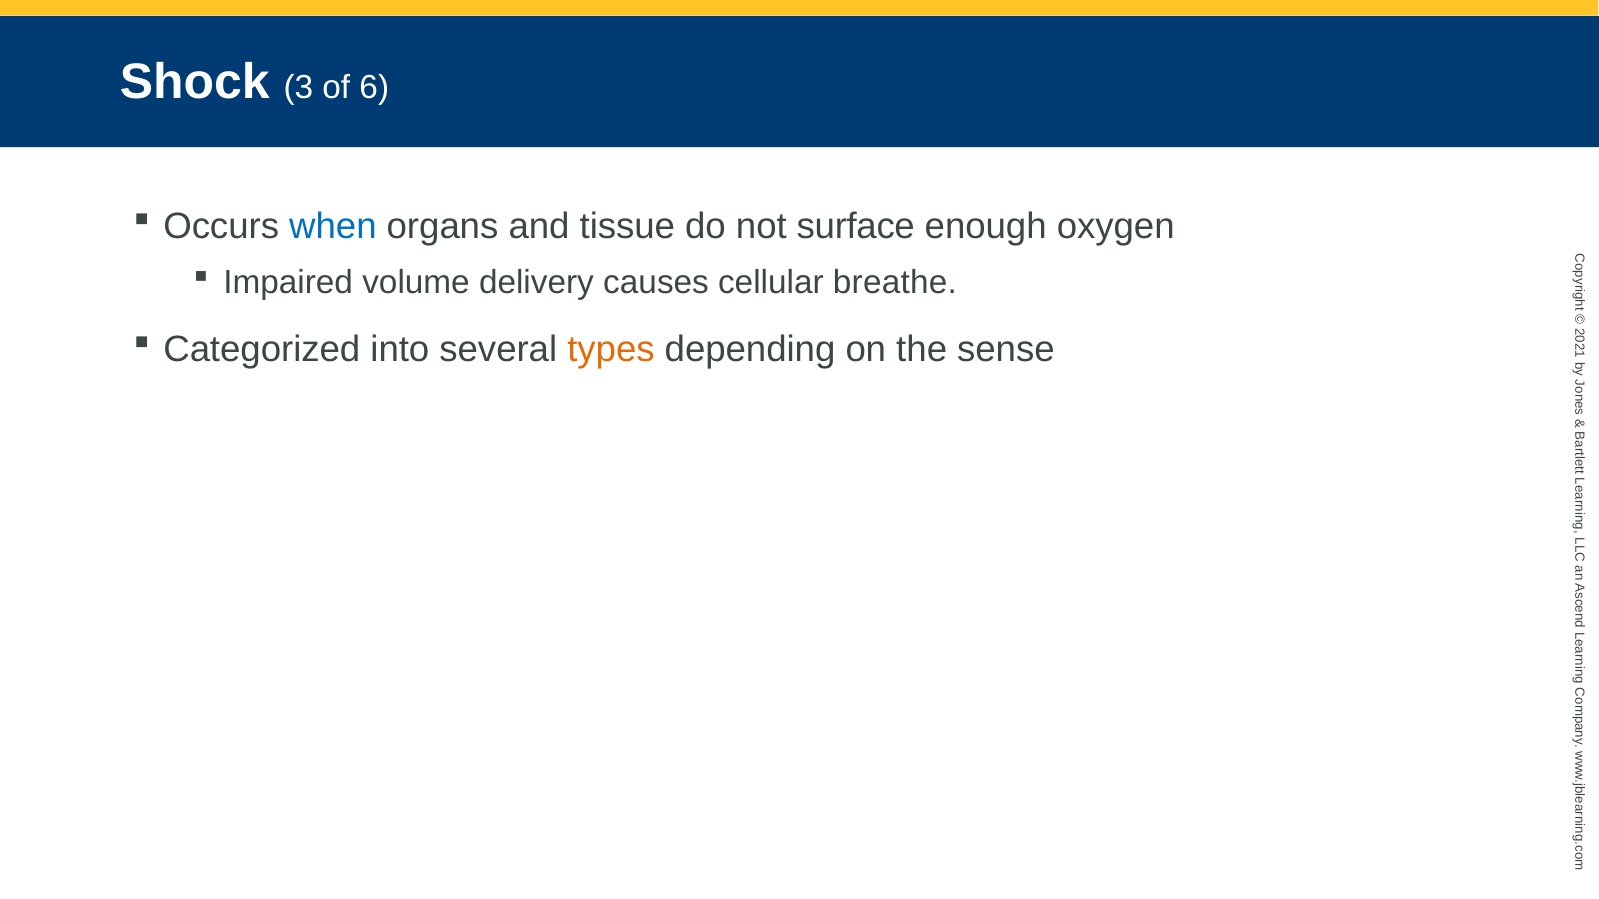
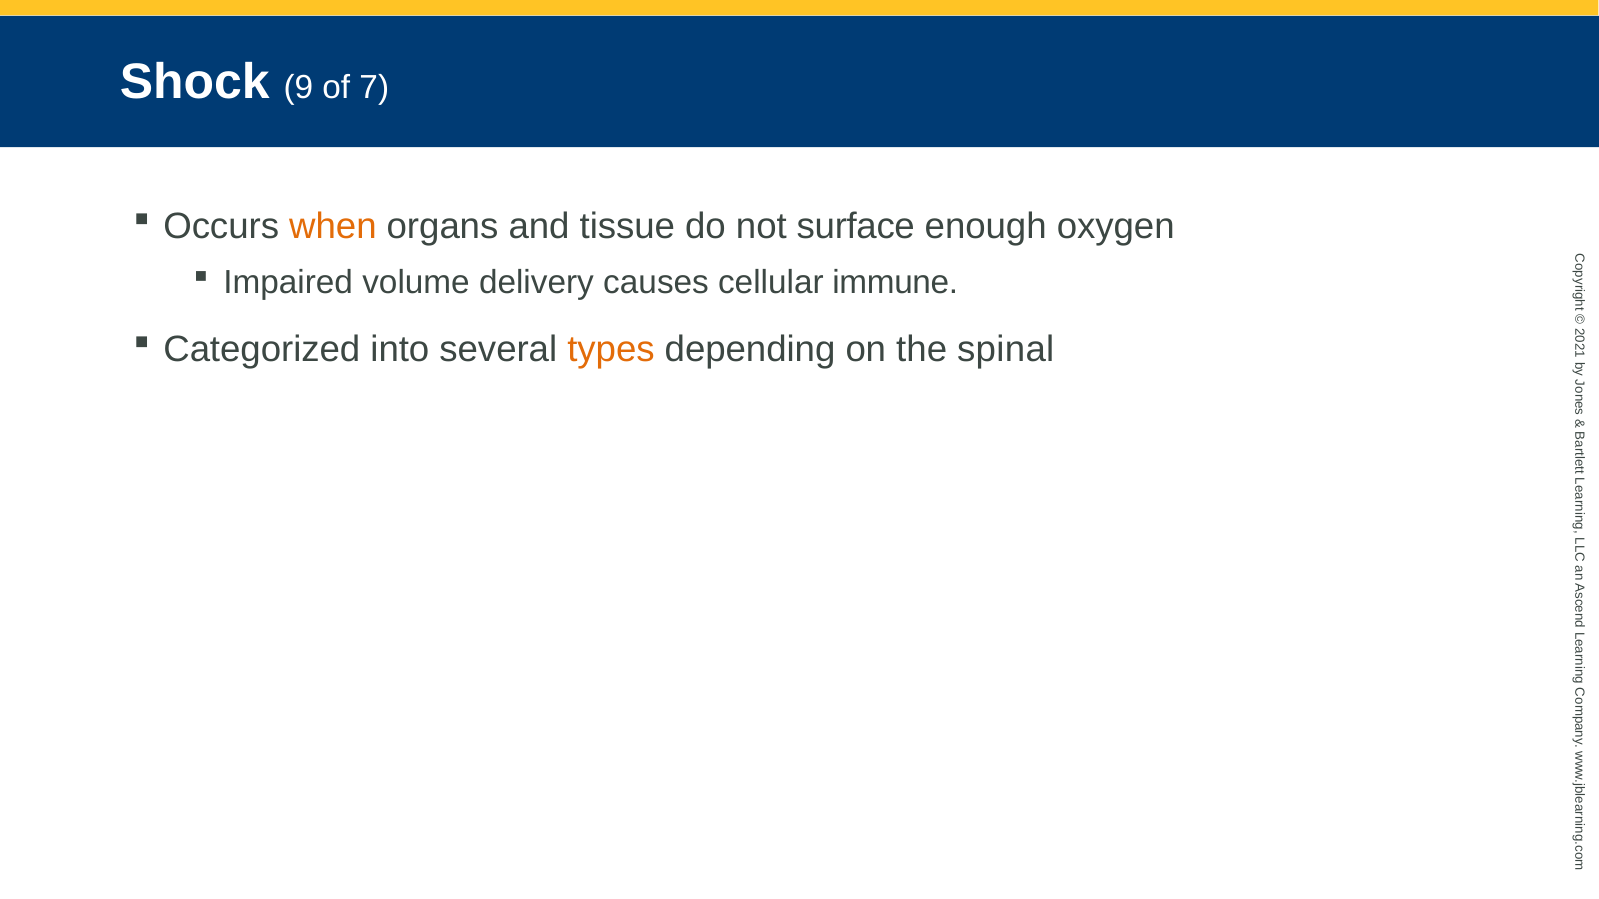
3: 3 -> 9 (298, 88)
6: 6 -> 7 (374, 88)
when colour: blue -> orange (333, 226)
breathe: breathe -> immune (895, 283)
sense: sense -> spinal (1006, 350)
